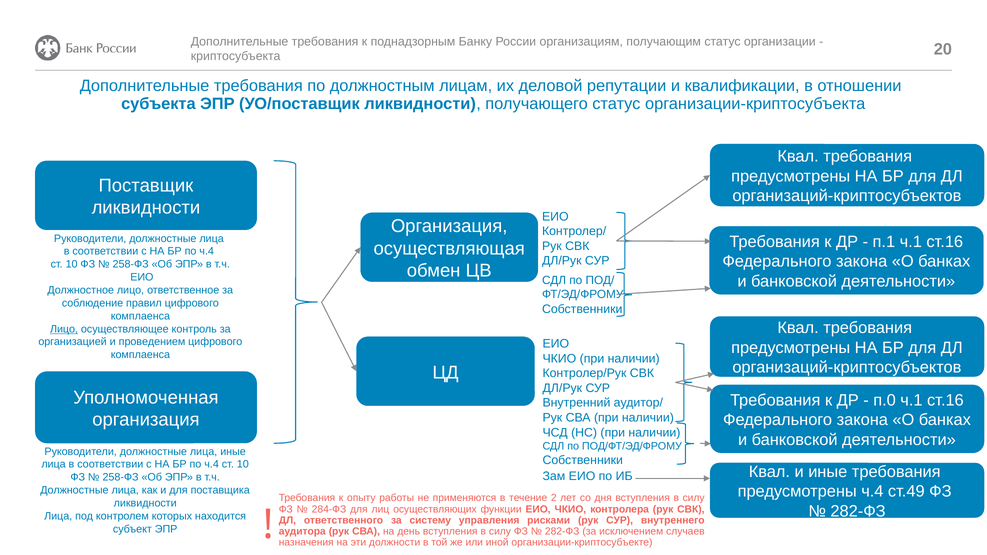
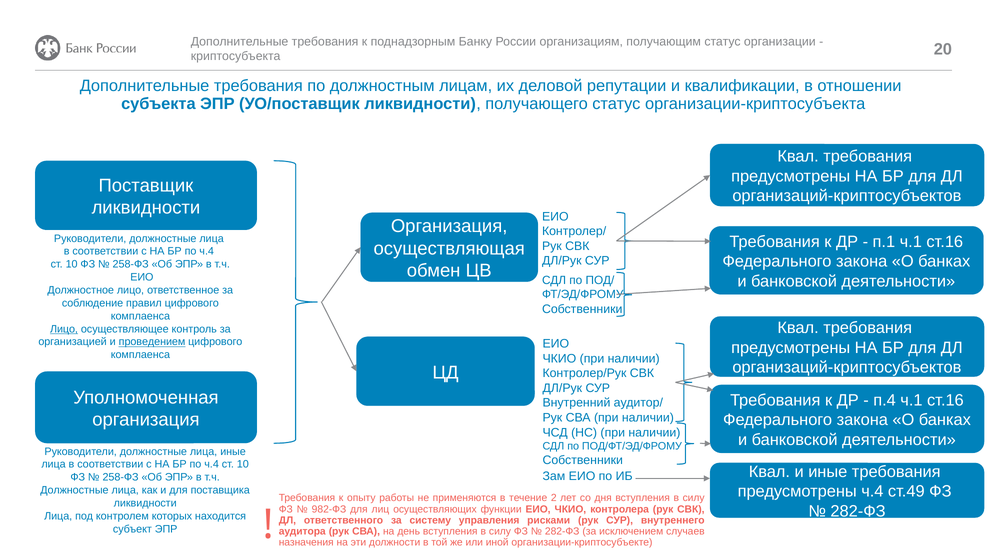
проведением underline: none -> present (152, 342)
п.0: п.0 -> п.4 (885, 400)
284-ФЗ: 284-ФЗ -> 982-ФЗ (329, 509)
